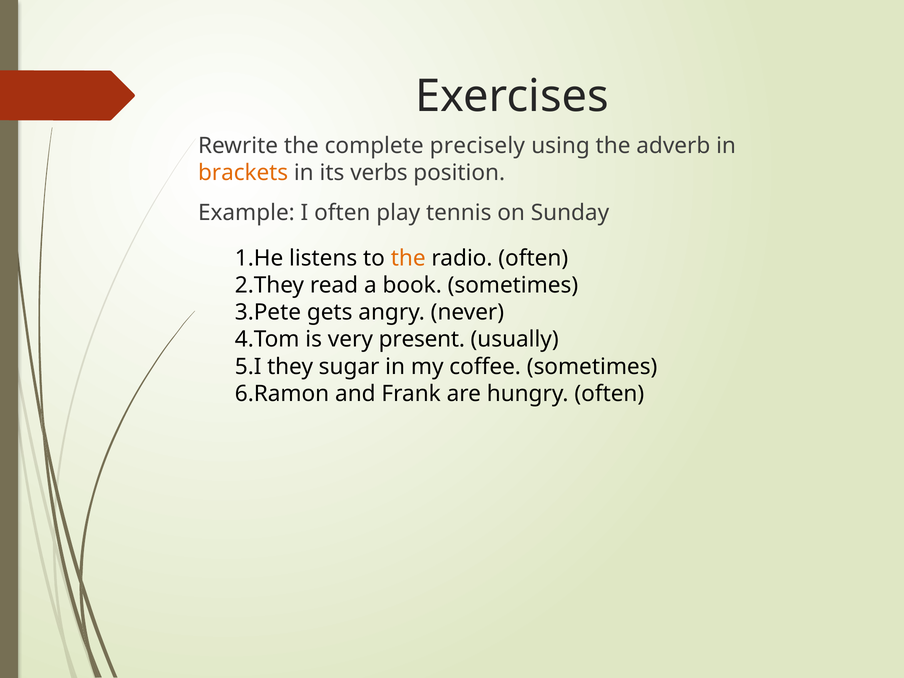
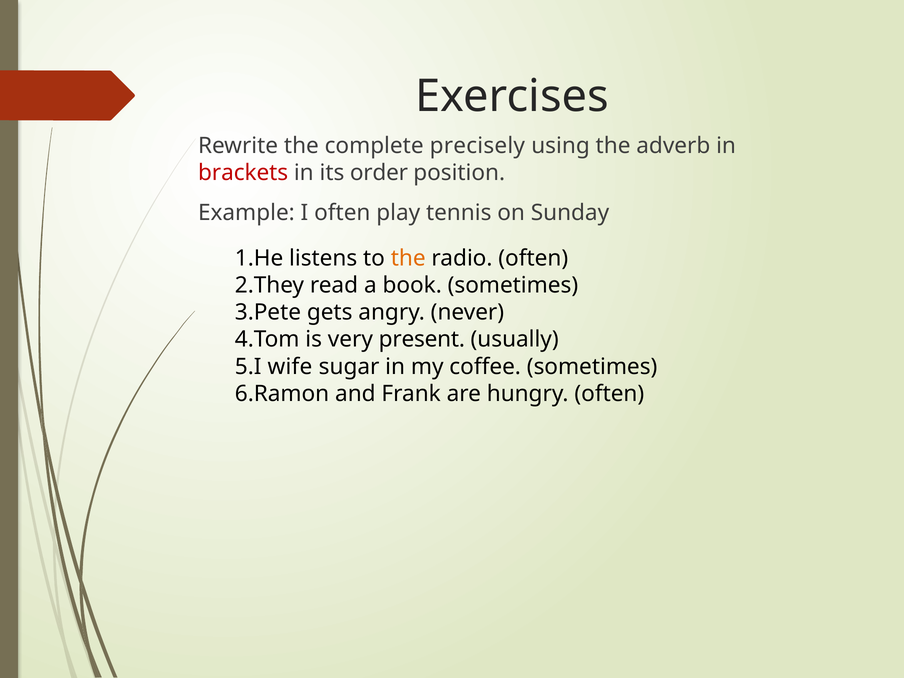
brackets colour: orange -> red (243, 173)
verbs: verbs -> order (379, 173)
they: they -> wife (290, 367)
